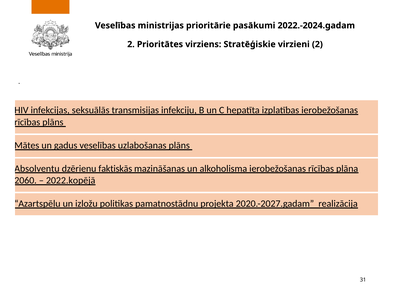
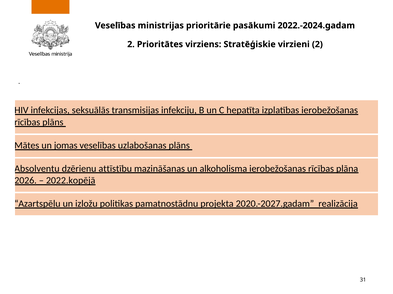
gadus: gadus -> jomas (66, 146)
faktiskās: faktiskās -> attīstību (115, 169)
2060: 2060 -> 2026 (26, 181)
